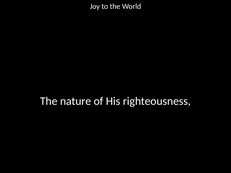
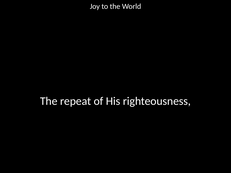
nature: nature -> repeat (76, 101)
